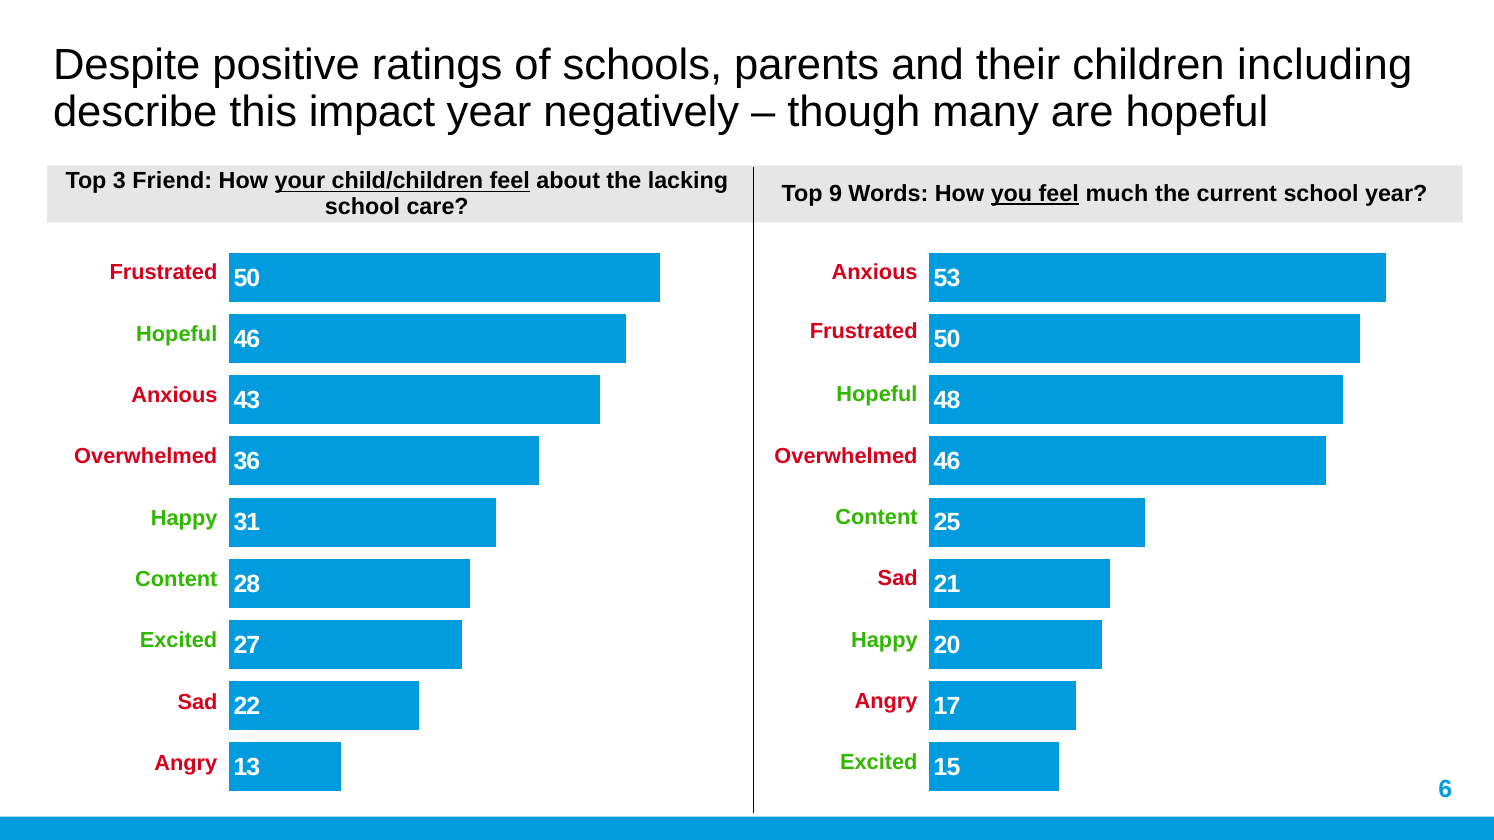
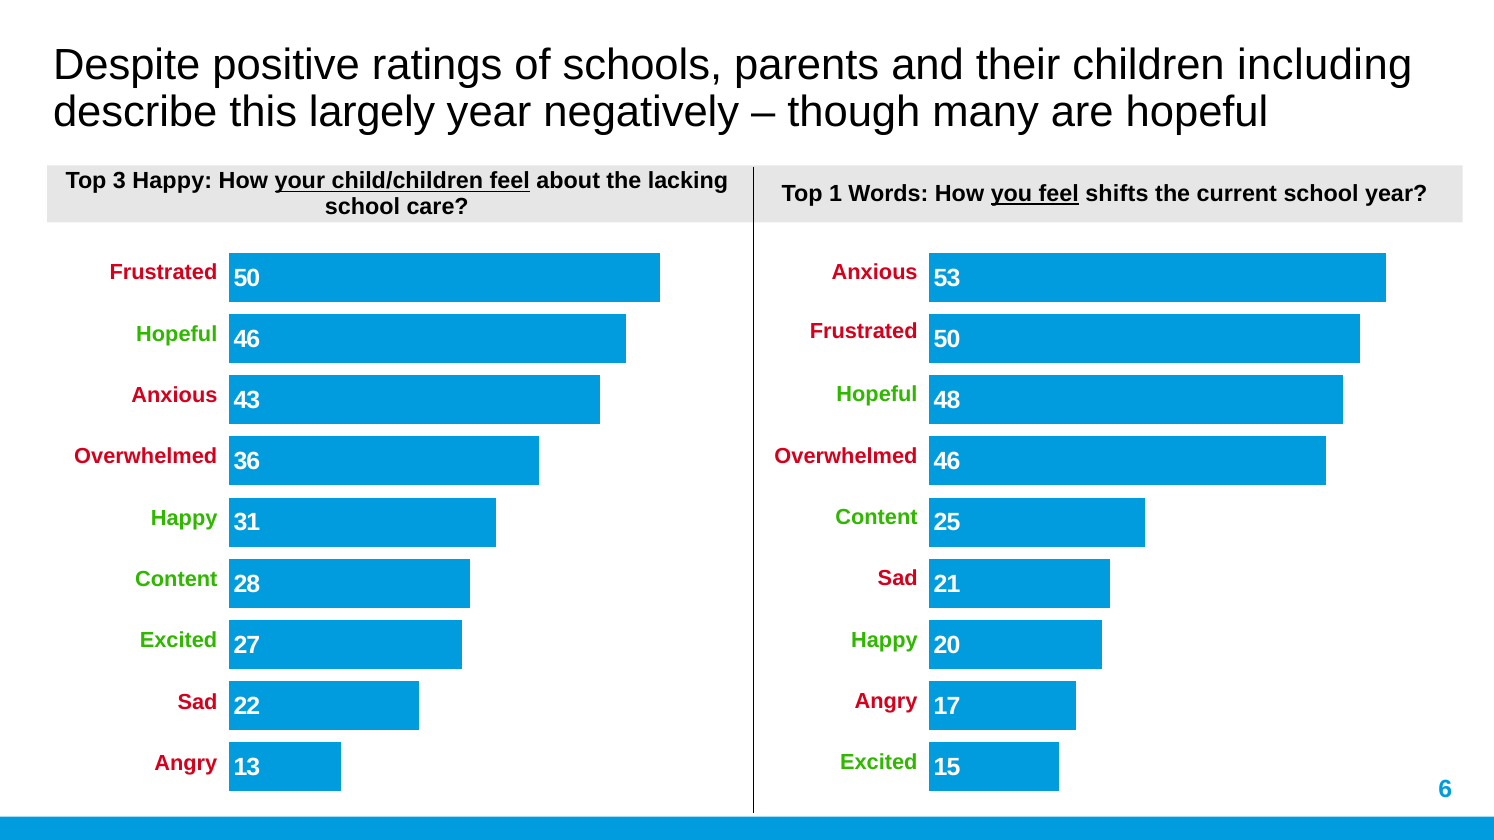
impact: impact -> largely (372, 112)
3 Friend: Friend -> Happy (172, 181)
9: 9 -> 1 (836, 194)
much: much -> shifts (1117, 194)
